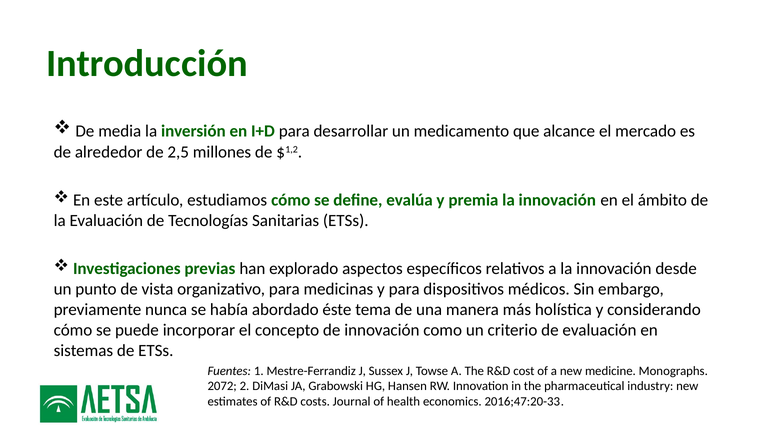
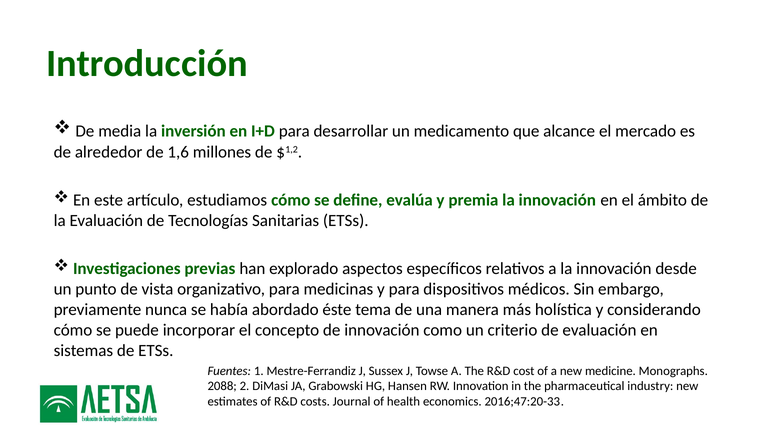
2,5: 2,5 -> 1,6 (178, 152)
2072: 2072 -> 2088 (222, 386)
